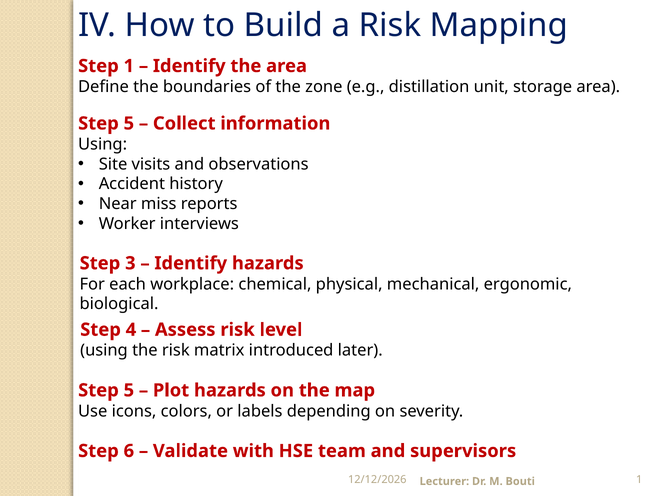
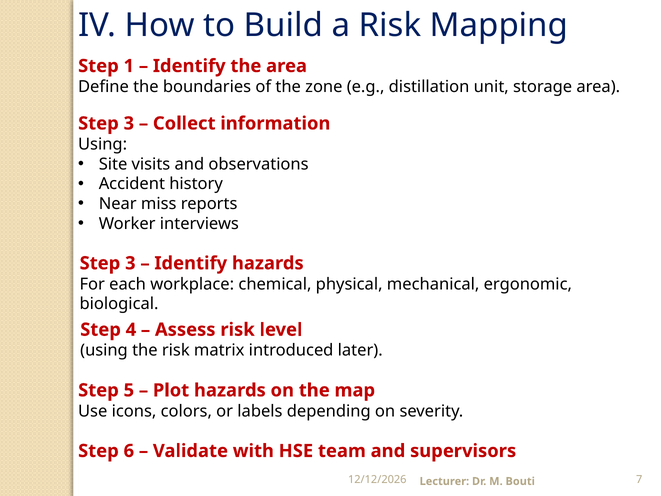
5: 5 -> 3 (129, 123)
1: 1 -> 7 (639, 479)
